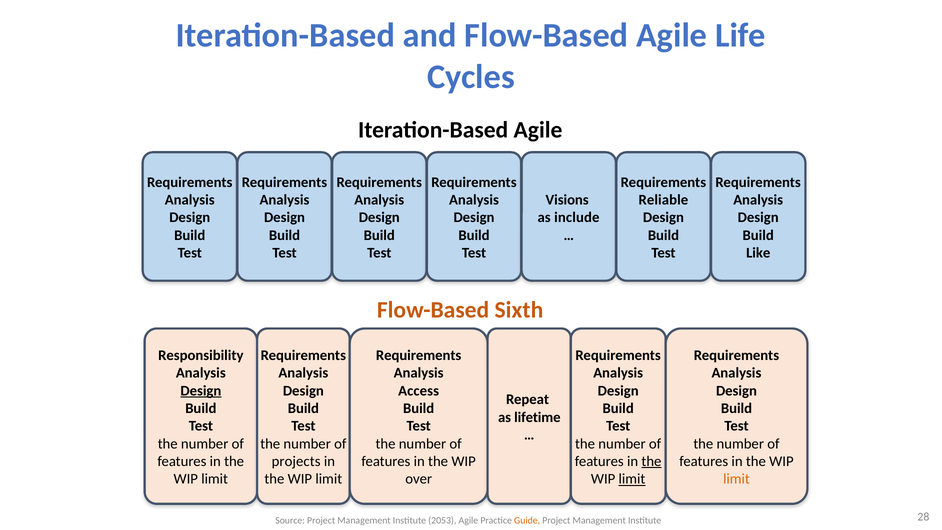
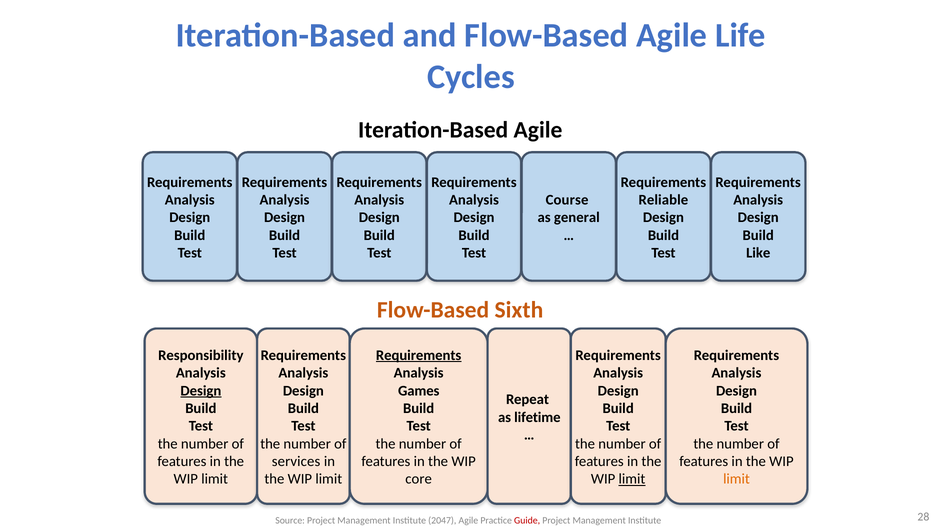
Visions: Visions -> Course (567, 200)
include: include -> general (577, 217)
Requirements underline: none -> present (419, 355)
Access: Access -> Games (419, 391)
projects: projects -> services (296, 461)
the underline: present -> none (651, 461)
over: over -> core (419, 479)
2053: 2053 -> 2047 (442, 520)
Guide colour: orange -> red (527, 520)
